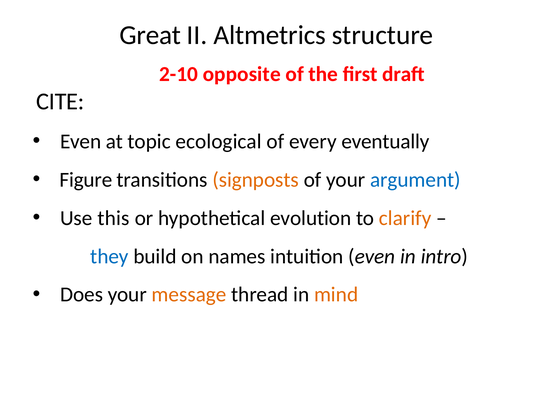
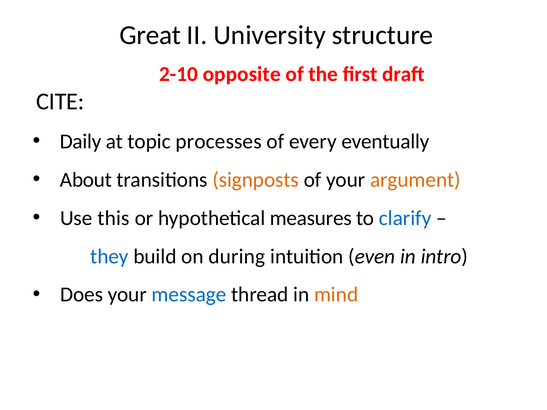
Altmetrics: Altmetrics -> University (270, 35)
Even: Even -> Daily (81, 142)
ecological: ecological -> processes (219, 142)
Figure: Figure -> About (86, 180)
argument colour: blue -> orange (415, 180)
evolution: evolution -> measures (311, 218)
clarify colour: orange -> blue (405, 218)
names: names -> during (237, 256)
message colour: orange -> blue (189, 295)
